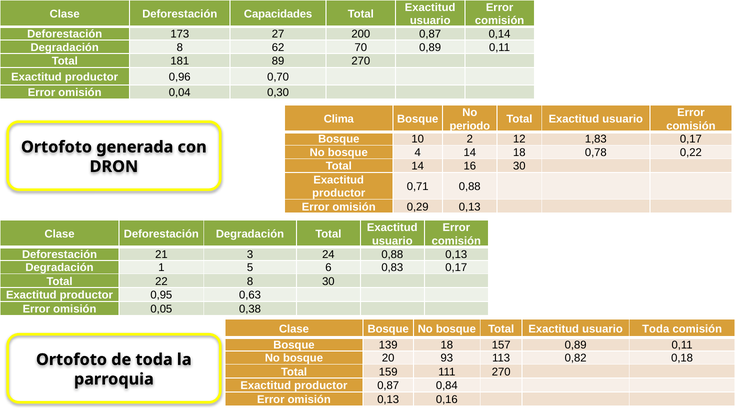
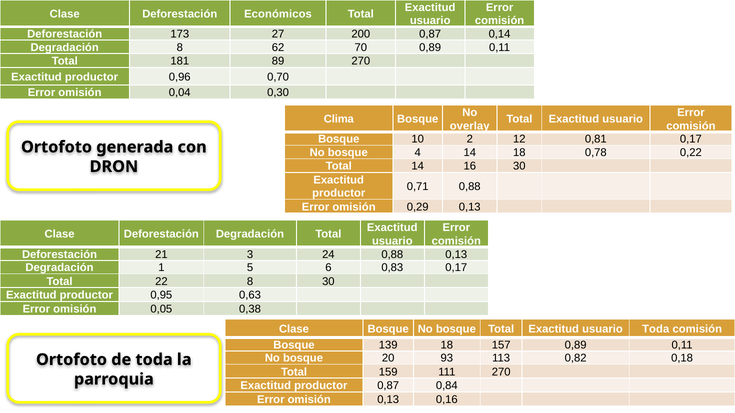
Capacidades: Capacidades -> Económicos (278, 14)
periodo: periodo -> overlay (470, 126)
1,83: 1,83 -> 0,81 (596, 139)
